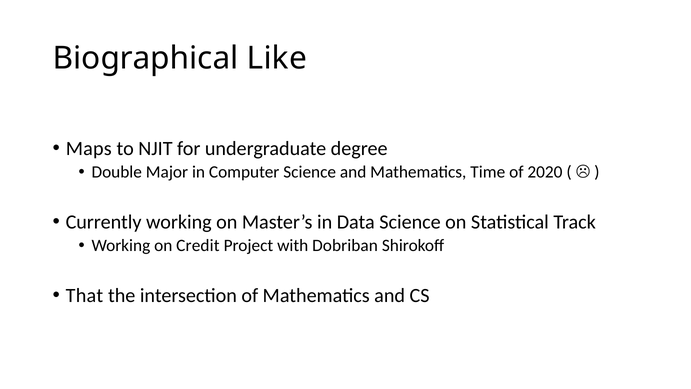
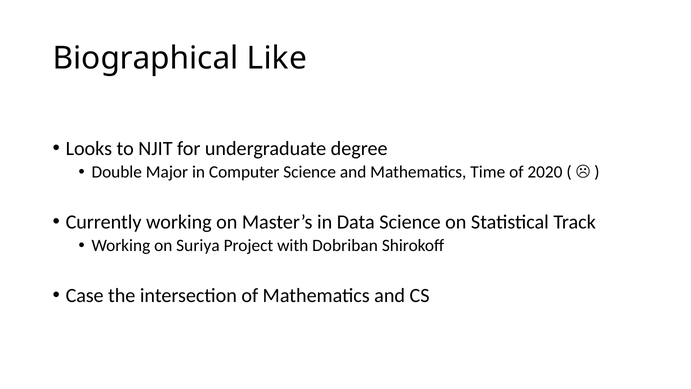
Maps: Maps -> Looks (89, 148)
Credit: Credit -> Suriya (198, 246)
That: That -> Case (85, 295)
